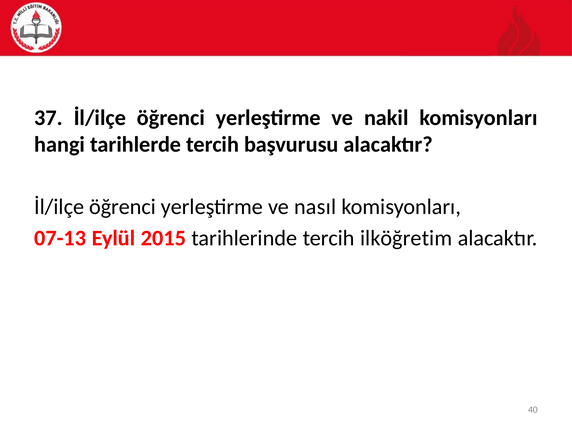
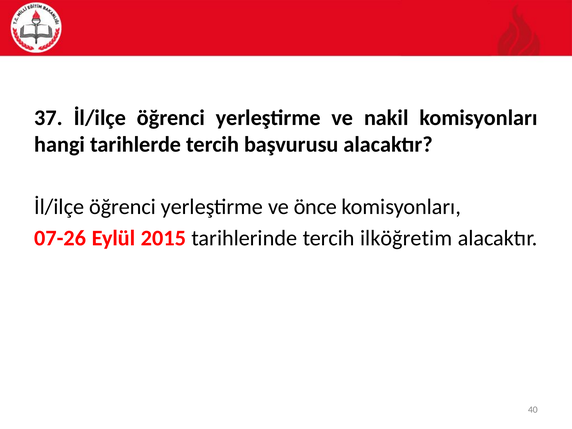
nasıl: nasıl -> önce (315, 207)
07-13: 07-13 -> 07-26 (60, 238)
